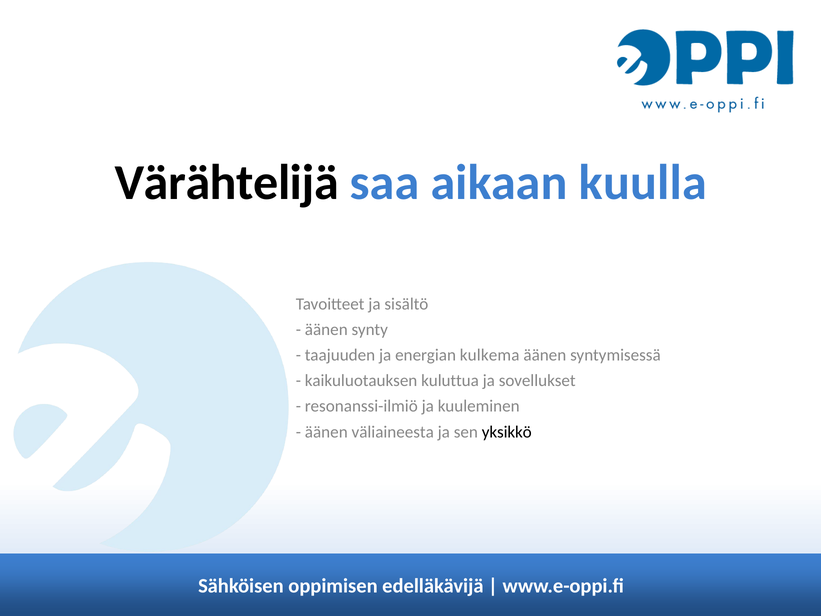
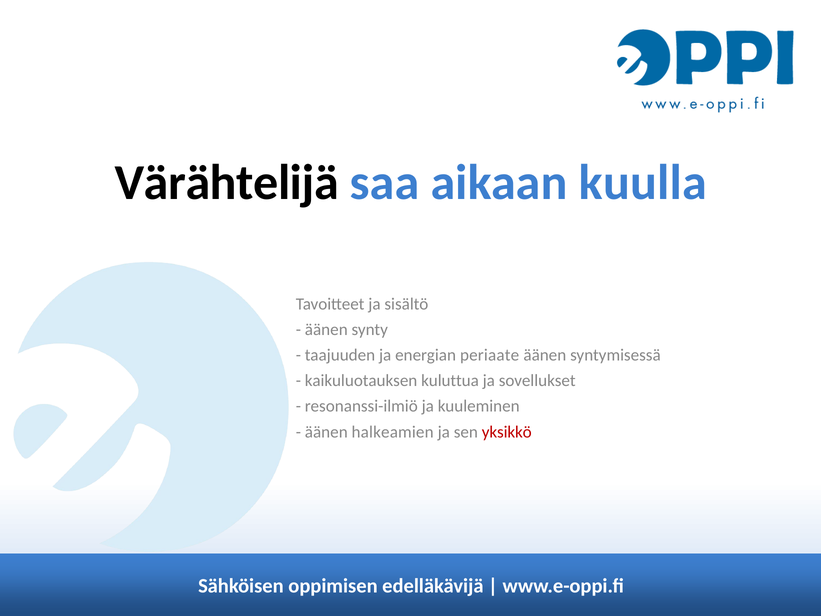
kulkema: kulkema -> periaate (490, 355)
väliaineesta: väliaineesta -> halkeamien (393, 432)
yksikkö colour: black -> red (507, 432)
